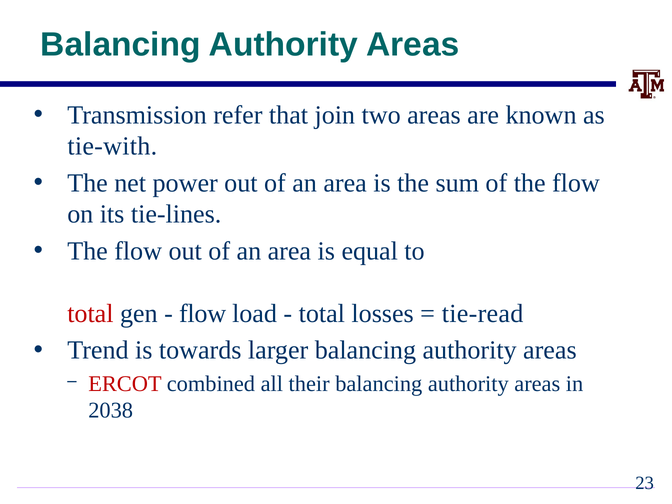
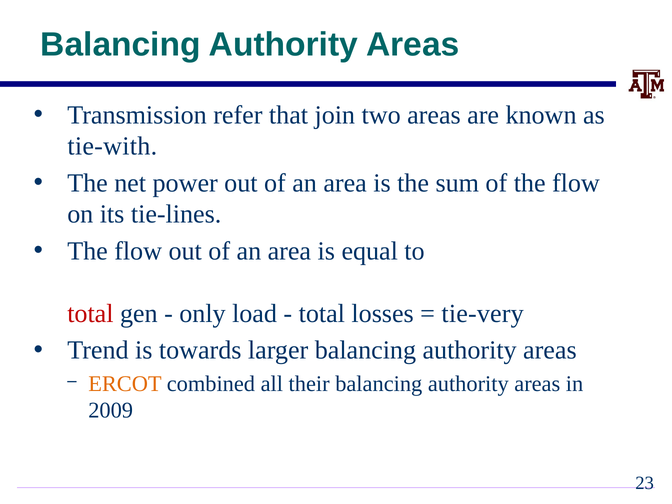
flow: flow -> only (202, 314)
tie-read: tie-read -> tie-very (483, 314)
ERCOT colour: red -> orange (125, 384)
2038: 2038 -> 2009 (111, 411)
